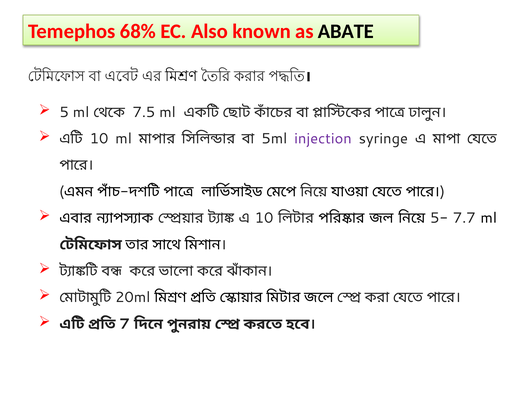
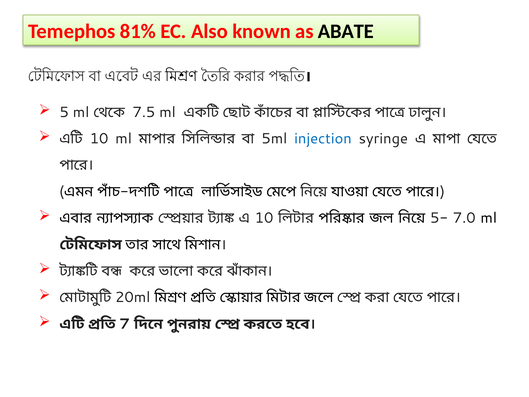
68%: 68% -> 81% (138, 31)
injection colour: purple -> blue (323, 139)
7.7: 7.7 -> 7.0 (464, 218)
